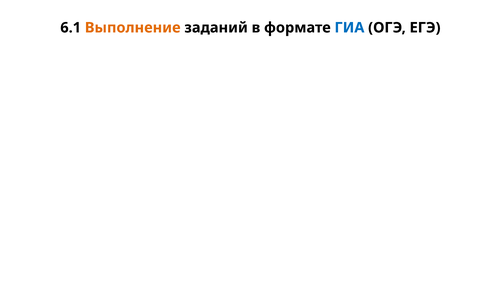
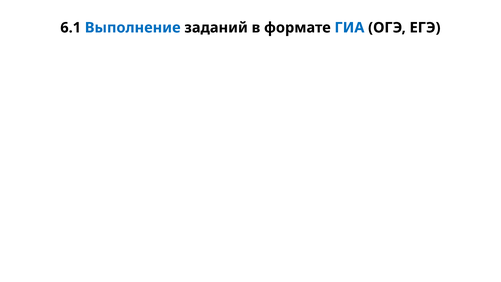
Выполнение colour: orange -> blue (133, 28)
